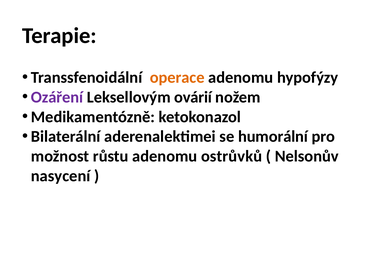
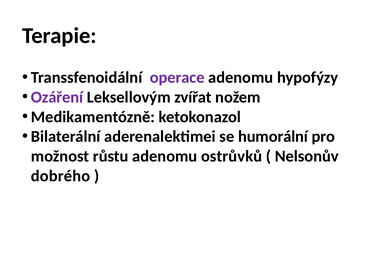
operace colour: orange -> purple (177, 78)
ovárií: ovárií -> zvířat (193, 97)
nasycení: nasycení -> dobrého (61, 176)
